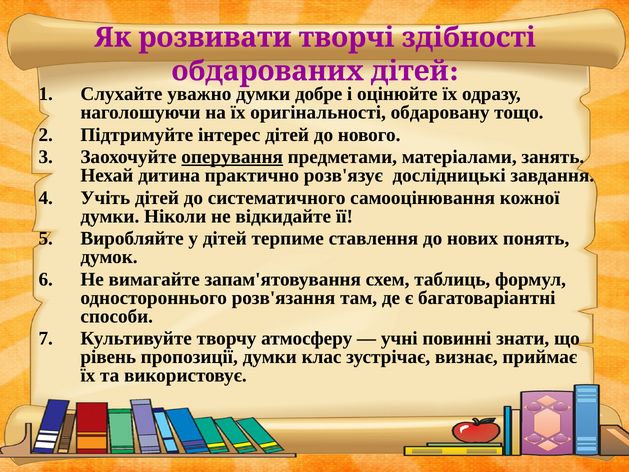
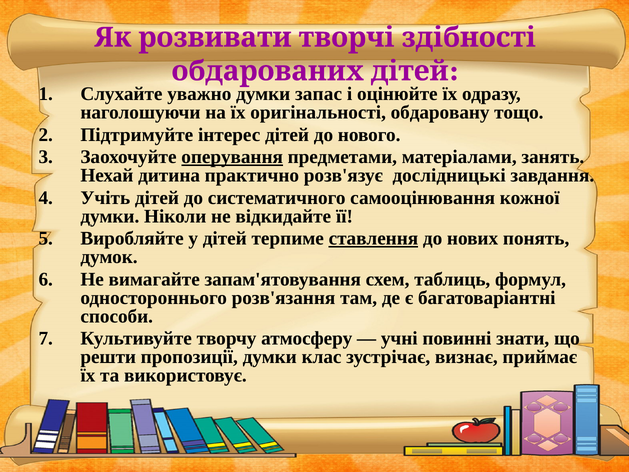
добре: добре -> запас (319, 94)
ставлення underline: none -> present (373, 238)
рівень: рівень -> решти (108, 357)
